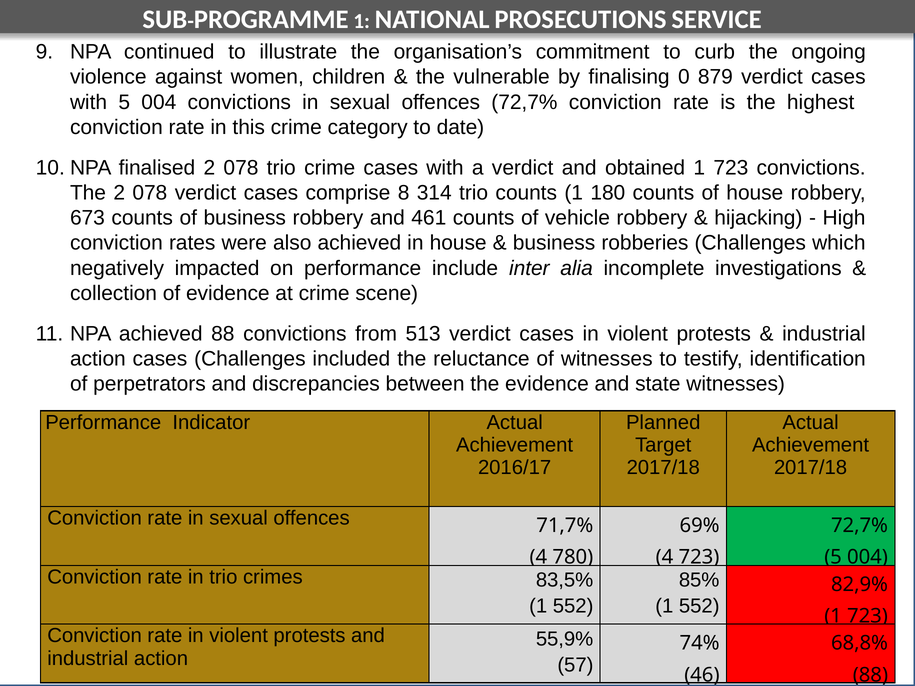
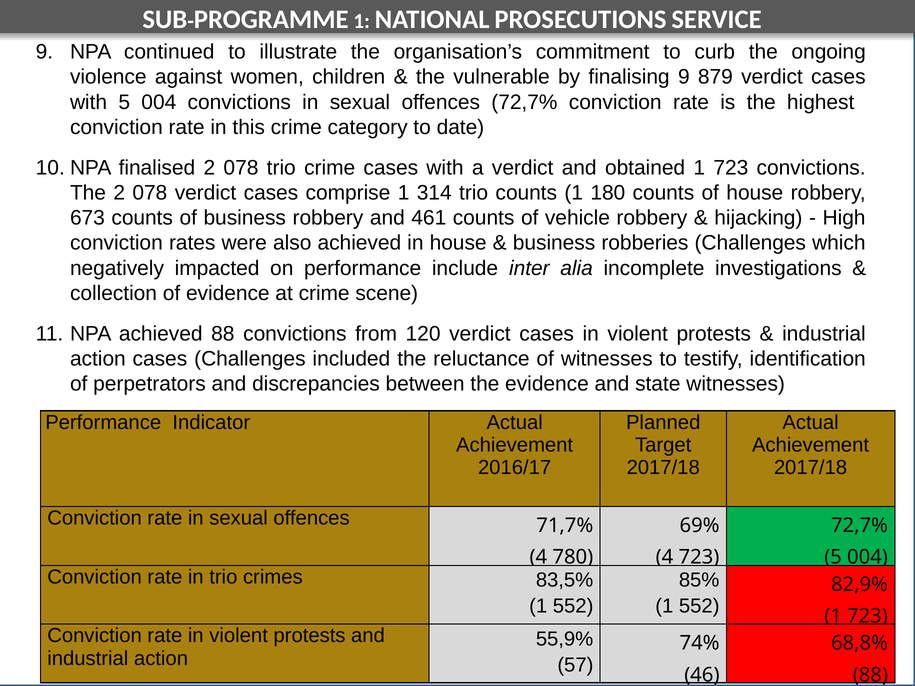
finalising 0: 0 -> 9 (684, 77)
comprise 8: 8 -> 1 (404, 193)
513: 513 -> 120 (423, 334)
